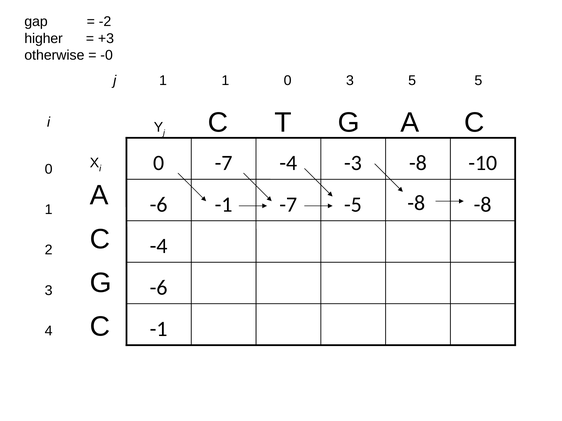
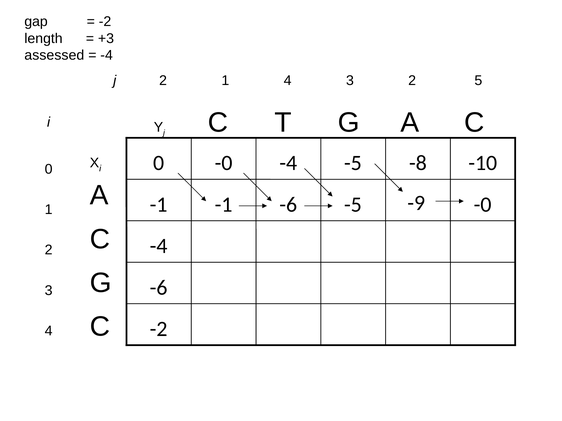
higher: higher -> length (43, 38)
otherwise: otherwise -> assessed (54, 55)
-0: -0 -> -4 (107, 55)
j 1: 1 -> 2 (163, 81)
1 0: 0 -> 4 (288, 81)
3 5: 5 -> 2 (412, 81)
-7: -7 -> -0 (224, 163)
-3: -3 -> -5 (353, 163)
-8: -8 -> -9 (416, 203)
-6: -6 -> -1 (159, 205)
-7: -7 -> -6 (288, 205)
-8: -8 -> -0 (483, 205)
-1: -1 -> -2 (159, 329)
